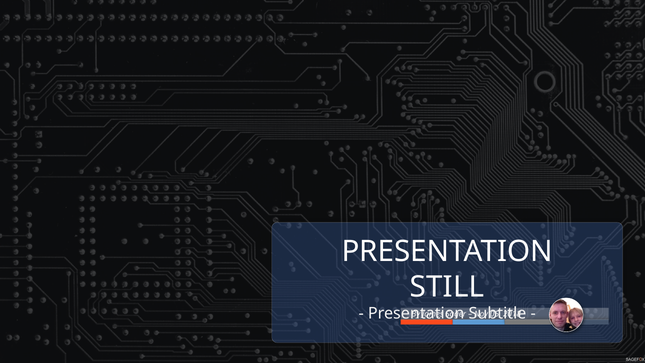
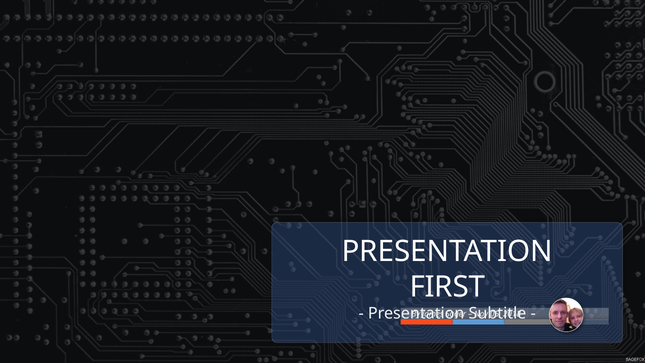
STILL: STILL -> FIRST (447, 287)
